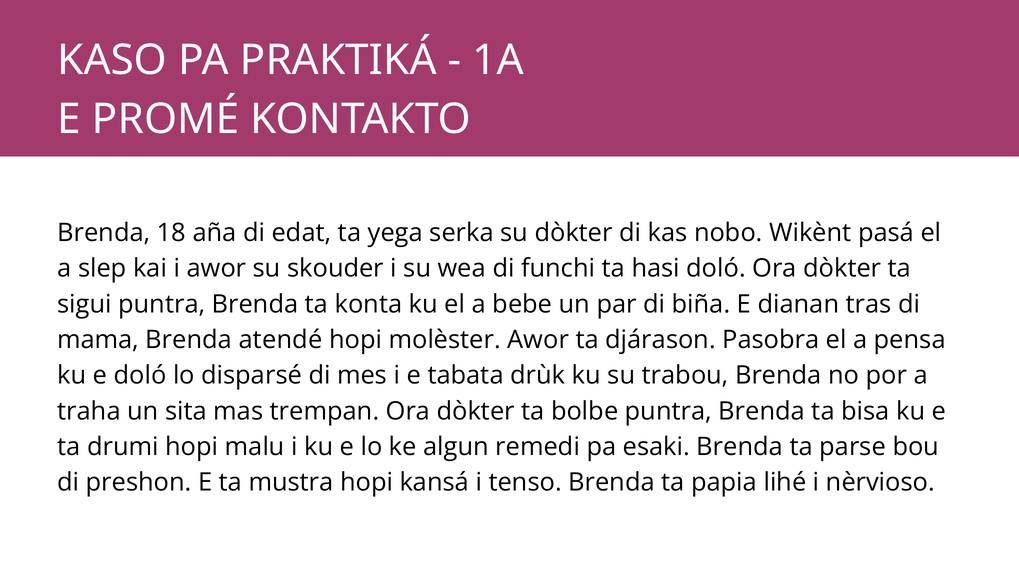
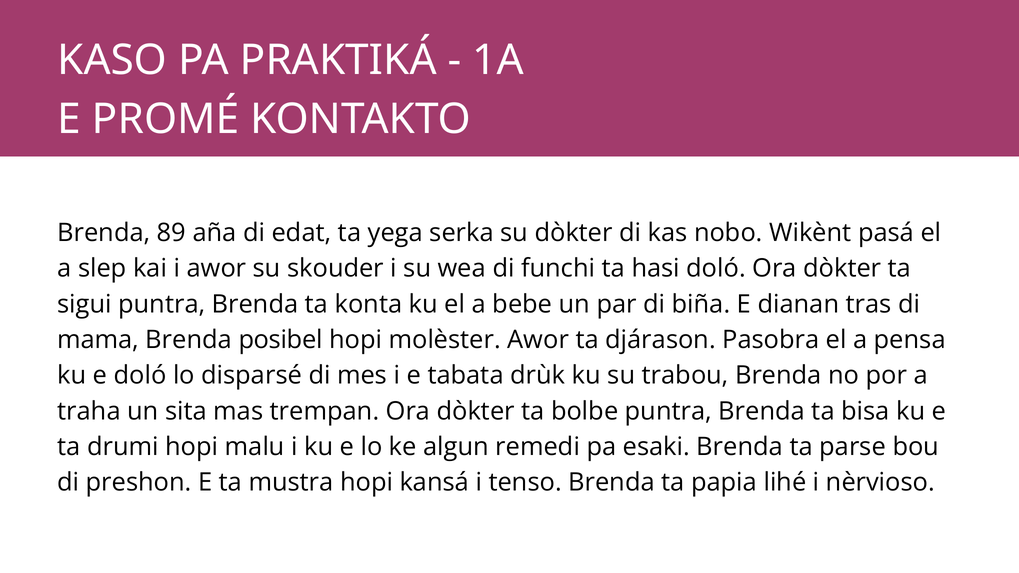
18: 18 -> 89 (171, 233)
atendé: atendé -> posibel (281, 340)
